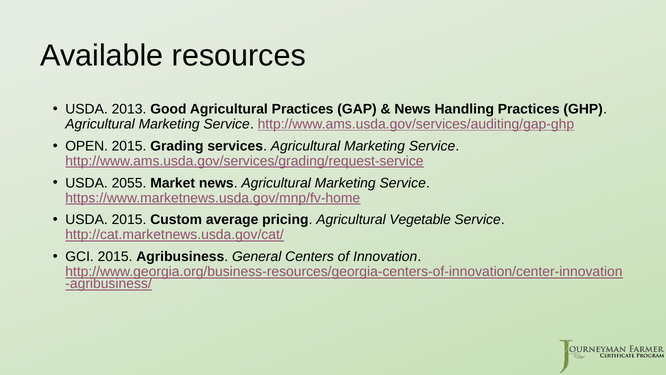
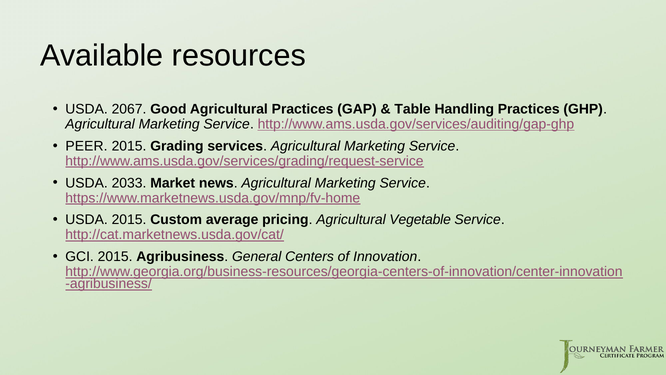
2013: 2013 -> 2067 (129, 109)
News: News -> Table (413, 109)
OPEN: OPEN -> PEER (86, 146)
2055: 2055 -> 2033 (129, 183)
